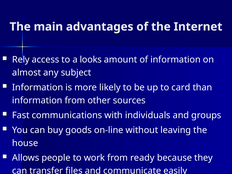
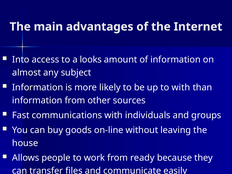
Rely: Rely -> Into (21, 60)
to card: card -> with (181, 87)
